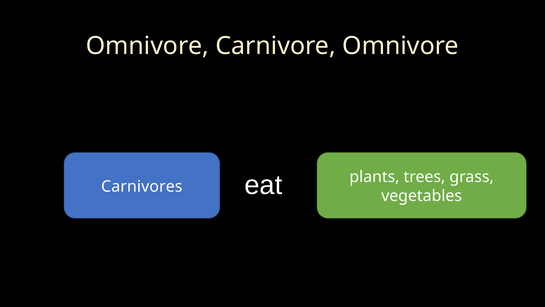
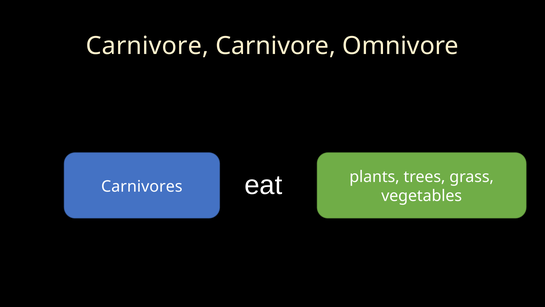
Omnivore: Omnivore -> Carnivore (147, 46)
